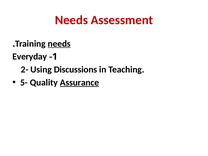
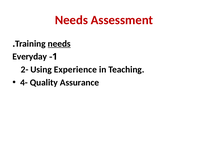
Discussions: Discussions -> Experience (75, 70)
5-: 5- -> 4- (24, 83)
Assurance underline: present -> none (80, 83)
